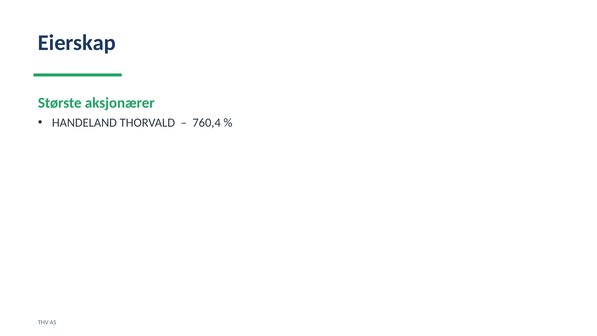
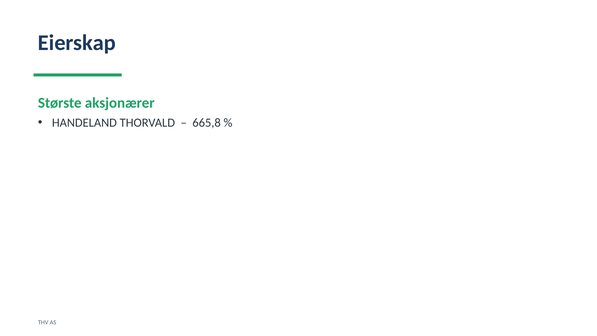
760,4: 760,4 -> 665,8 (207, 123)
